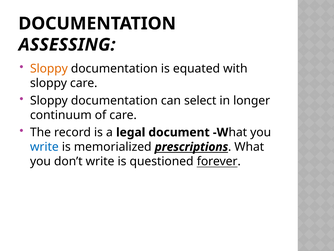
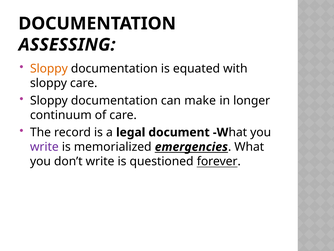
select: select -> make (200, 100)
write colour: blue -> purple (44, 147)
prescriptions: prescriptions -> emergencies (191, 147)
